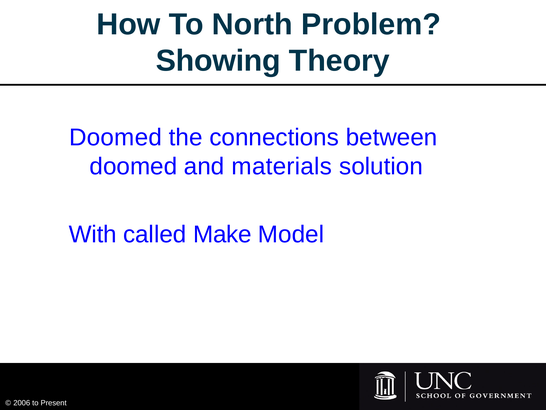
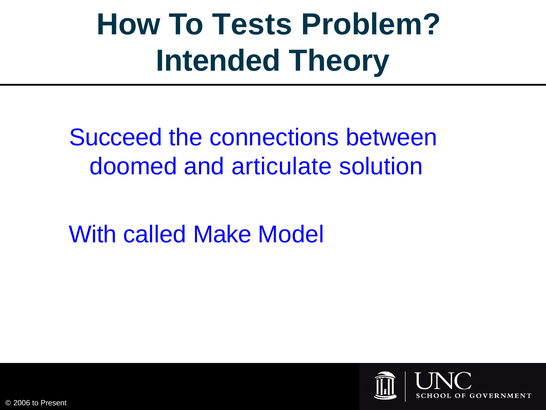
North: North -> Tests (252, 24)
Showing: Showing -> Intended (218, 61)
Doomed: Doomed -> Succeed (116, 137)
materials: materials -> articulate (282, 166)
